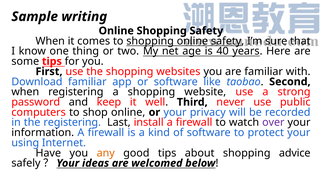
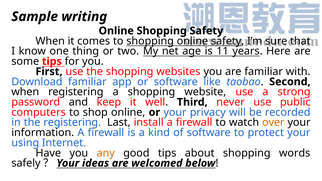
40: 40 -> 11 (223, 51)
over colour: purple -> orange (273, 123)
advice: advice -> words (295, 153)
